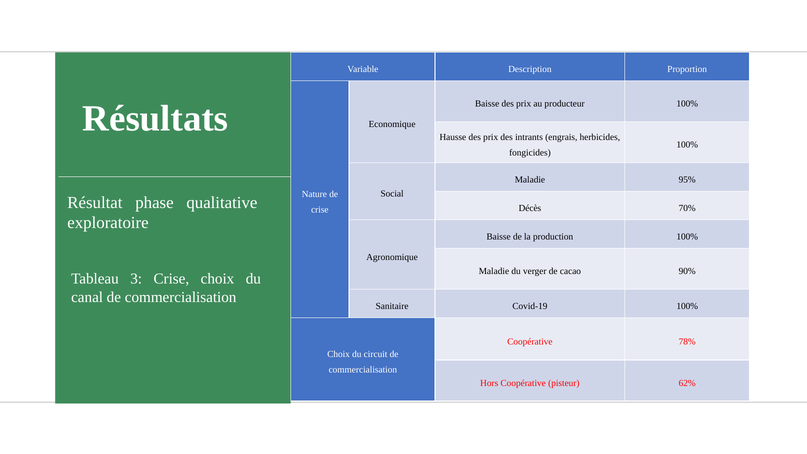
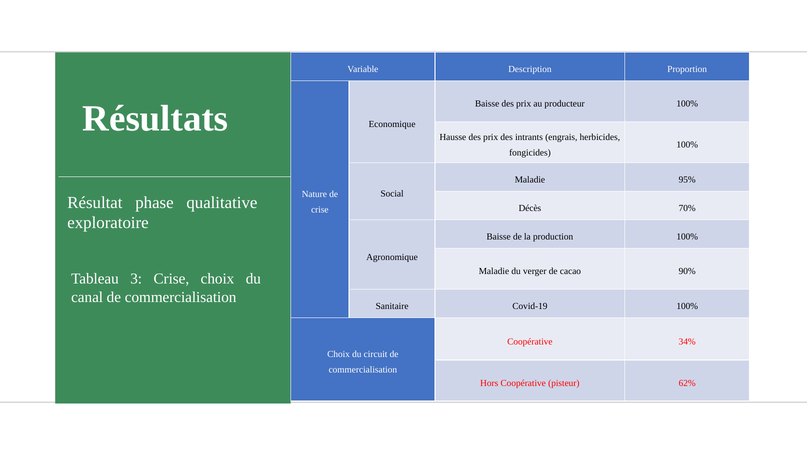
78%: 78% -> 34% (687, 342)
